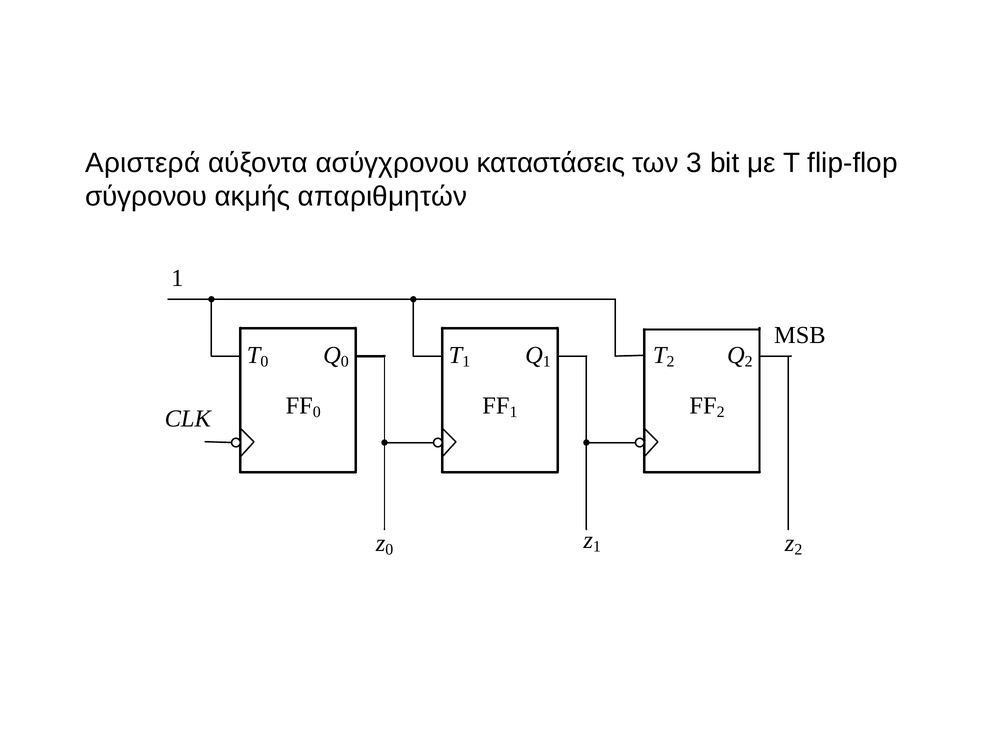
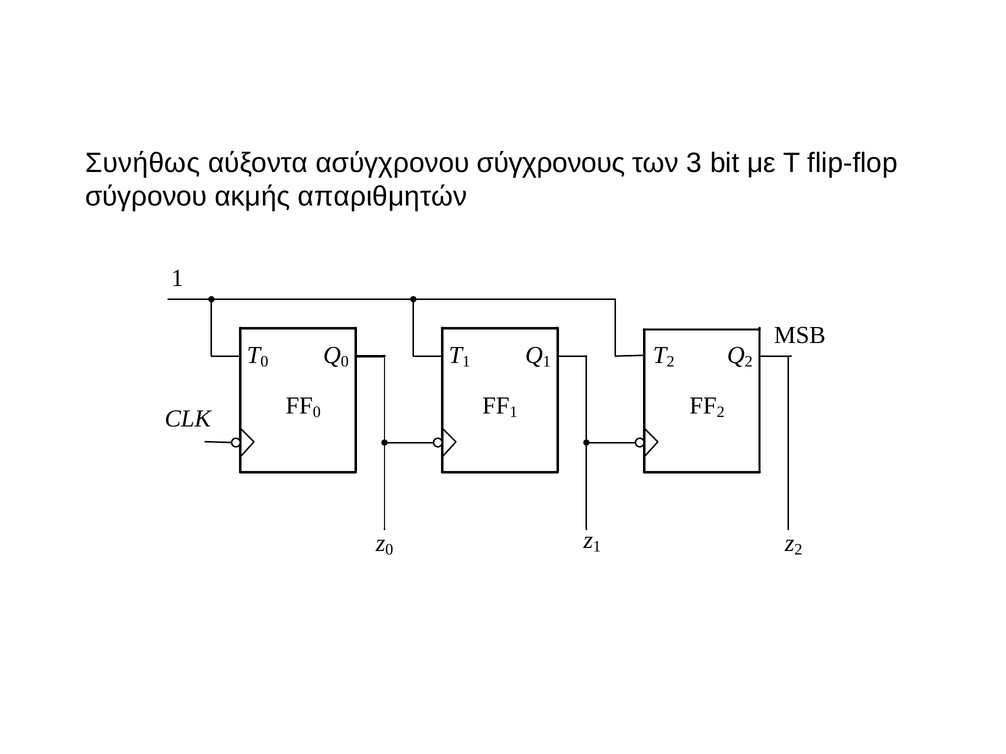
Αριστερά: Αριστερά -> Συνήθως (143, 163)
καταστάσεις: καταστάσεις -> σύγχρονους (551, 163)
